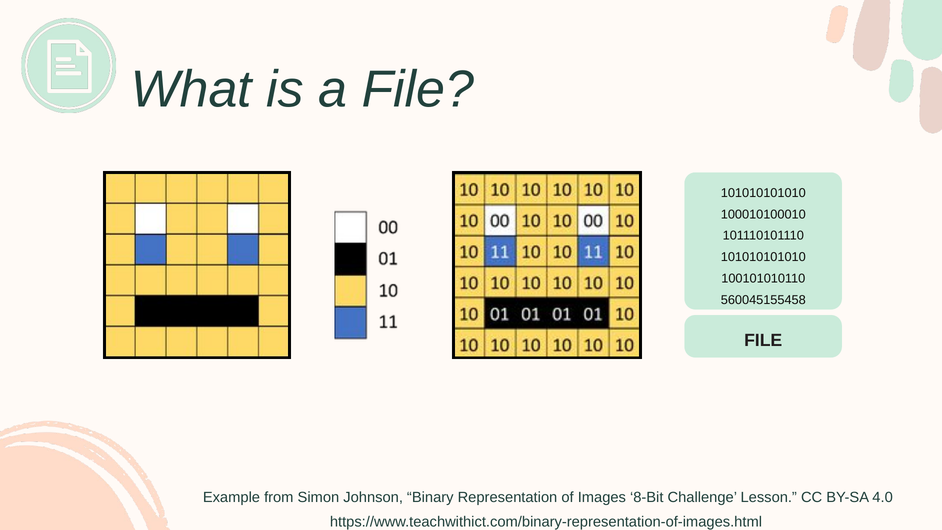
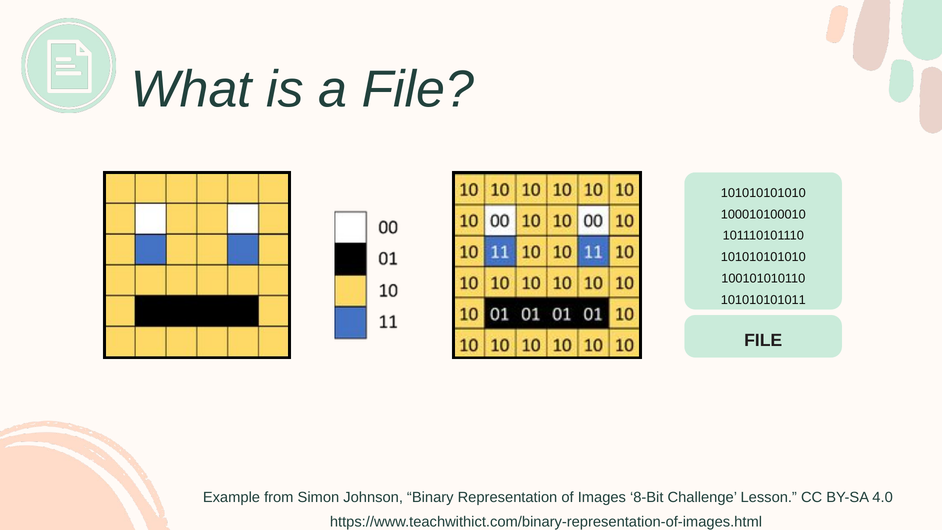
560045155458: 560045155458 -> 101010101011 (763, 300)
